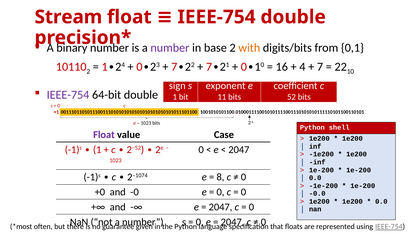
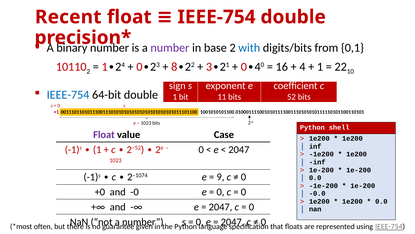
Stream: Stream -> Recent (68, 17)
with colour: orange -> blue (249, 48)
7: 7 -> 8 (174, 67)
7: 7 -> 3 (209, 67)
0 1: 1 -> 4 (258, 67)
7: 7 -> 1 (320, 67)
IEEE-754 colour: purple -> blue (68, 95)
8: 8 -> 9 (220, 177)
